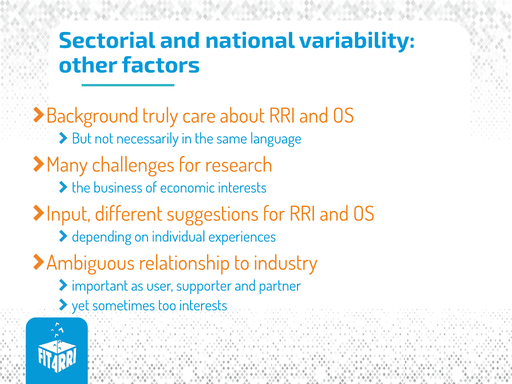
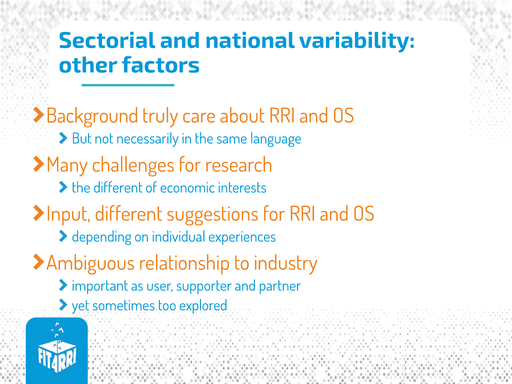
the business: business -> different (118, 188)
too interests: interests -> explored (203, 305)
